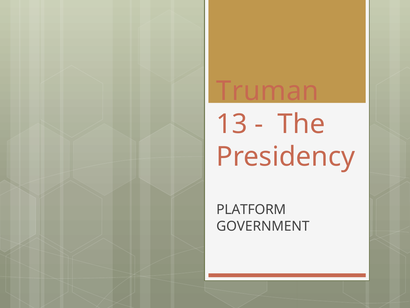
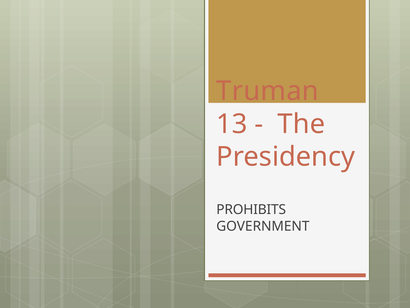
PLATFORM: PLATFORM -> PROHIBITS (251, 209)
